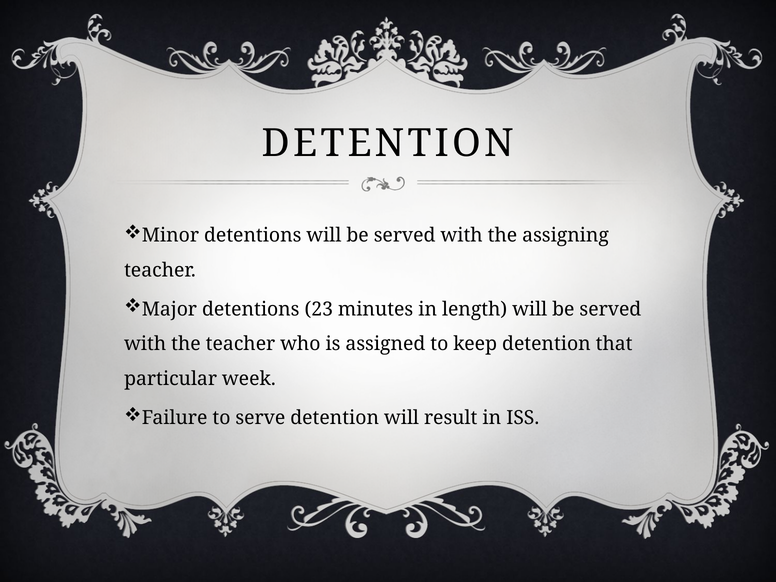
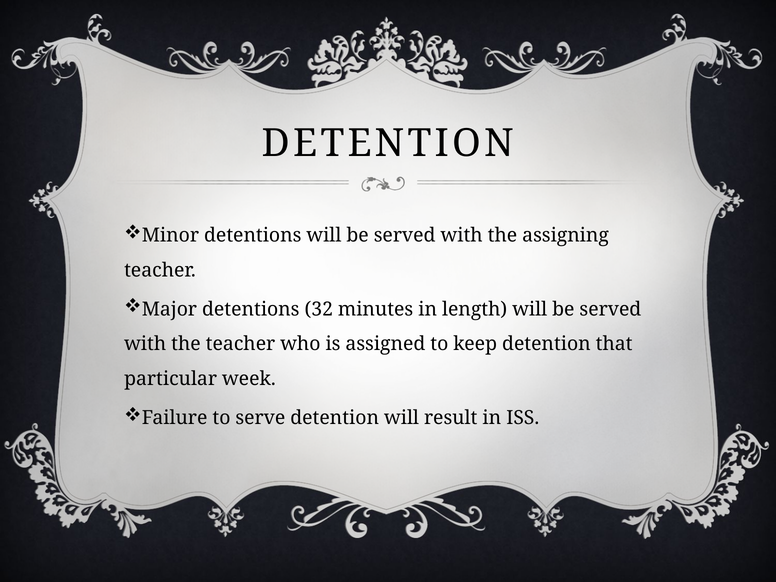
23: 23 -> 32 (319, 309)
